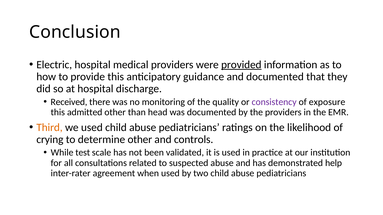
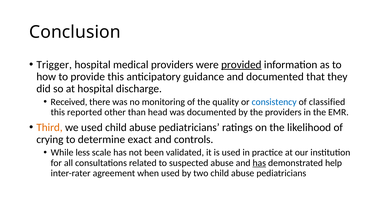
Electric: Electric -> Trigger (54, 65)
consistency colour: purple -> blue (274, 102)
exposure: exposure -> classified (327, 102)
admitted: admitted -> reported (85, 112)
determine other: other -> exact (140, 140)
test: test -> less (83, 153)
has underline: none -> present (259, 163)
